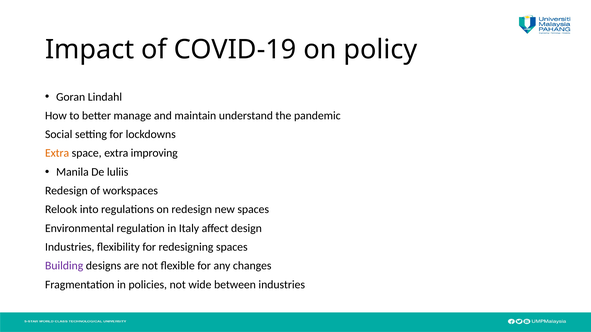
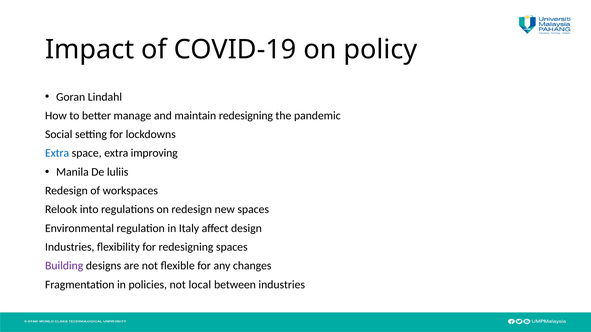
maintain understand: understand -> redesigning (246, 116)
Extra colour: orange -> blue (57, 153)
wide: wide -> local (200, 285)
